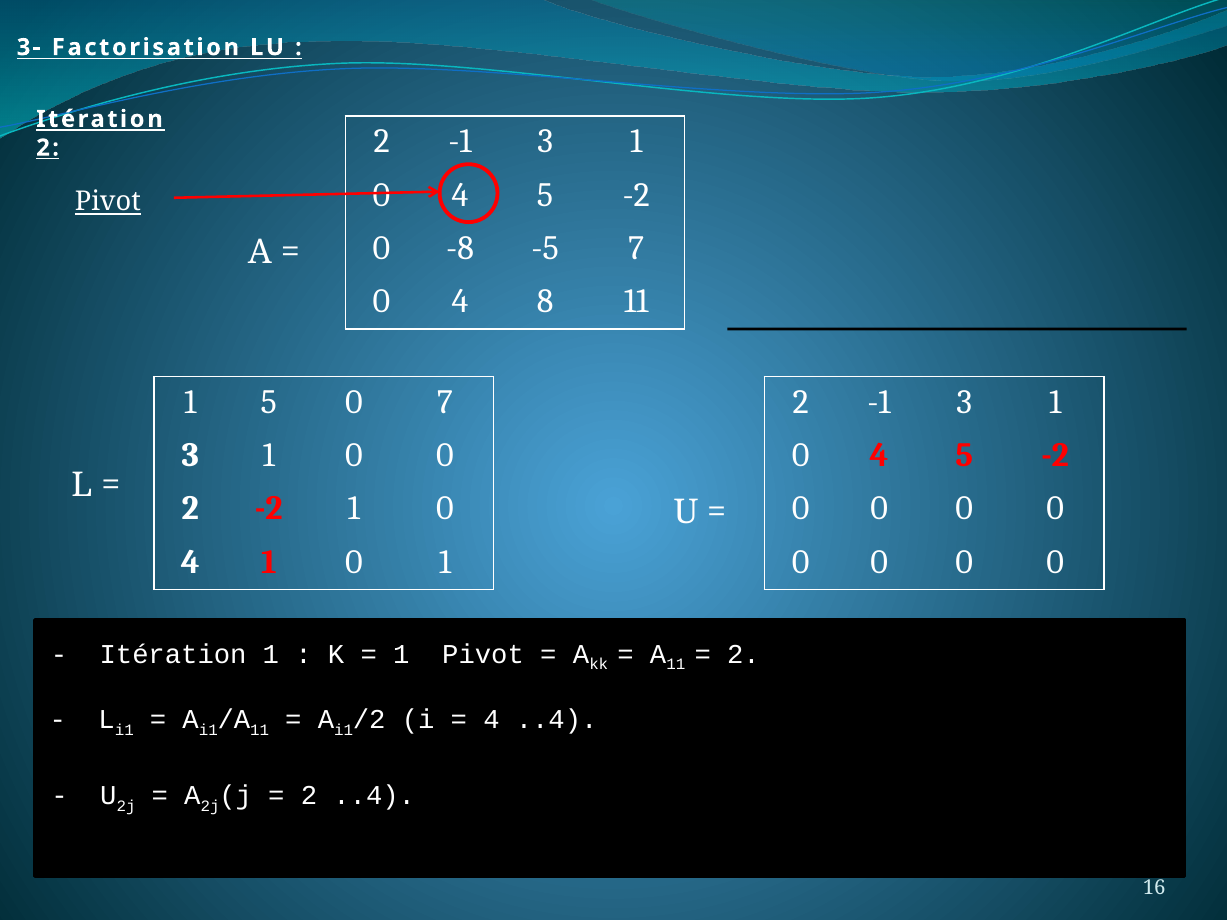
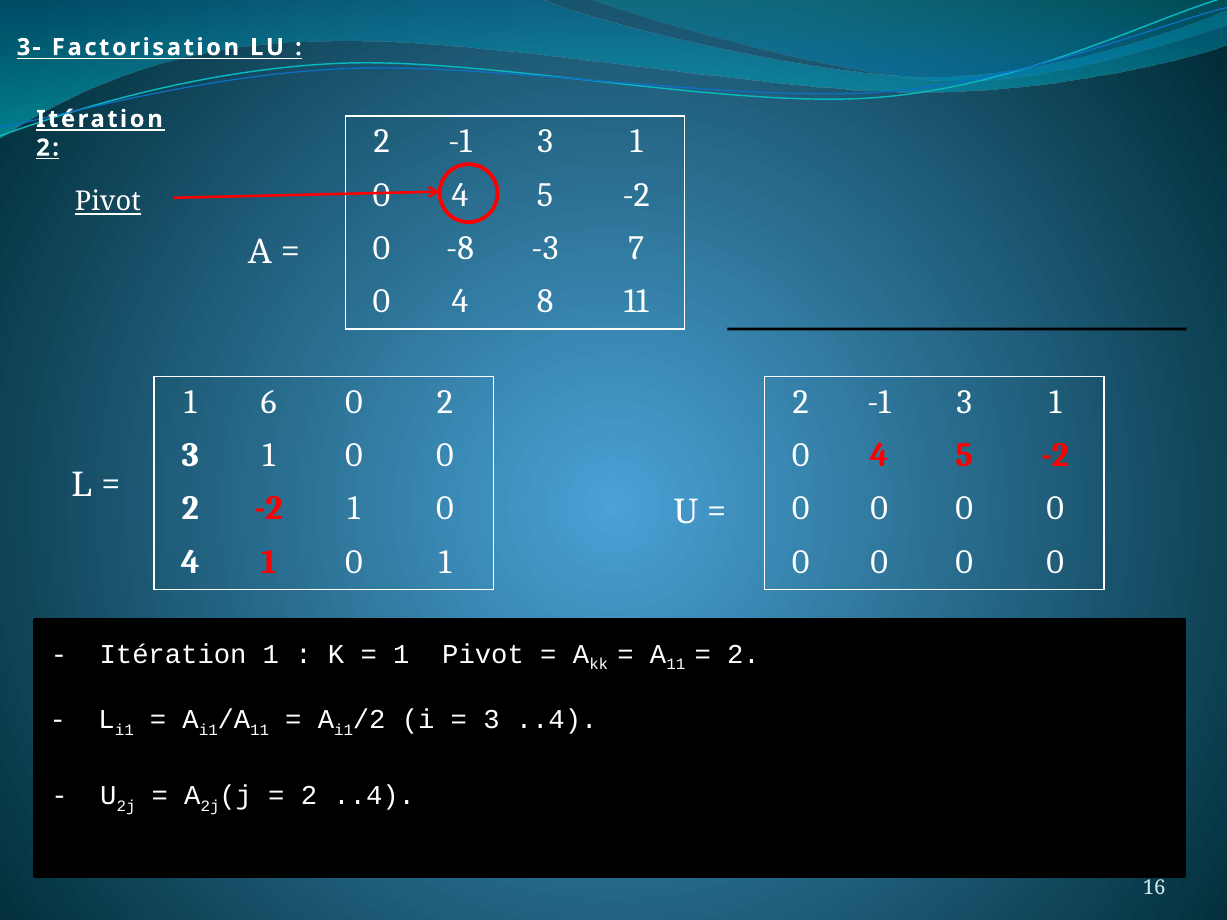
-5: -5 -> -3 (545, 248)
1 5: 5 -> 6 (269, 402)
7: 7 -> 2 (445, 402)
4: 4 -> 3 (491, 720)
